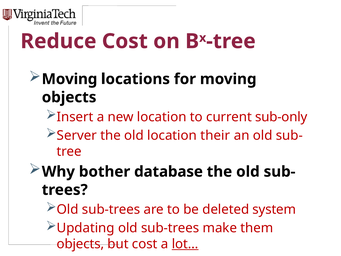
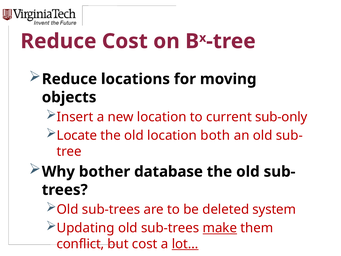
Moving: Moving -> Reduce (69, 79)
Server: Server -> Locate (77, 135)
their: their -> both (215, 135)
make underline: none -> present (220, 228)
objects: objects -> conflict (80, 244)
